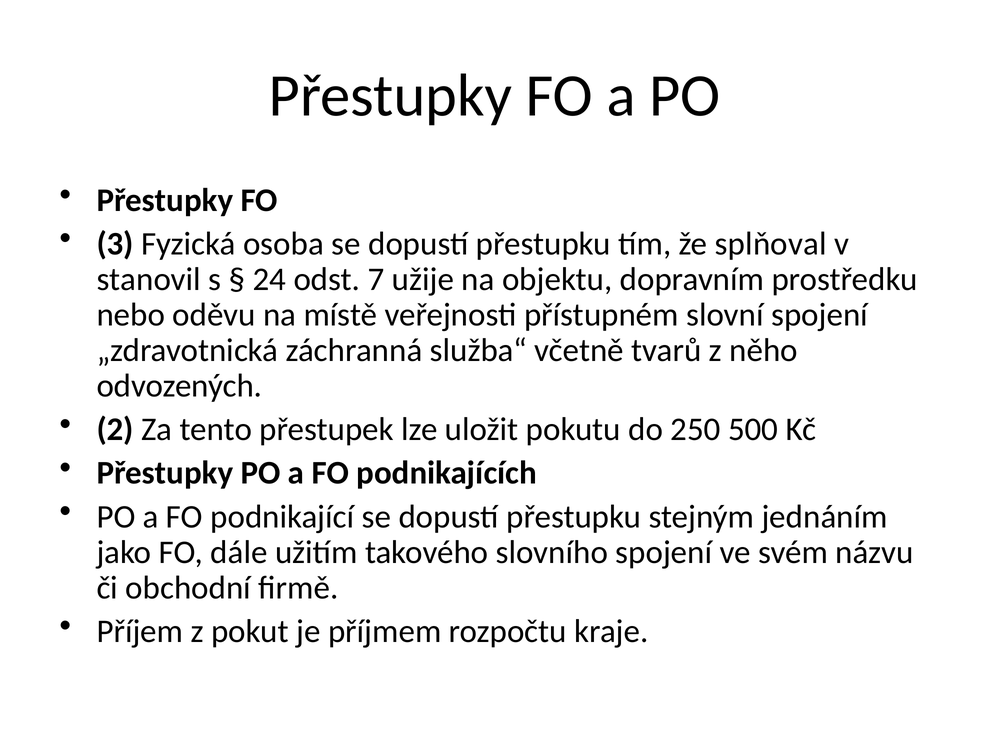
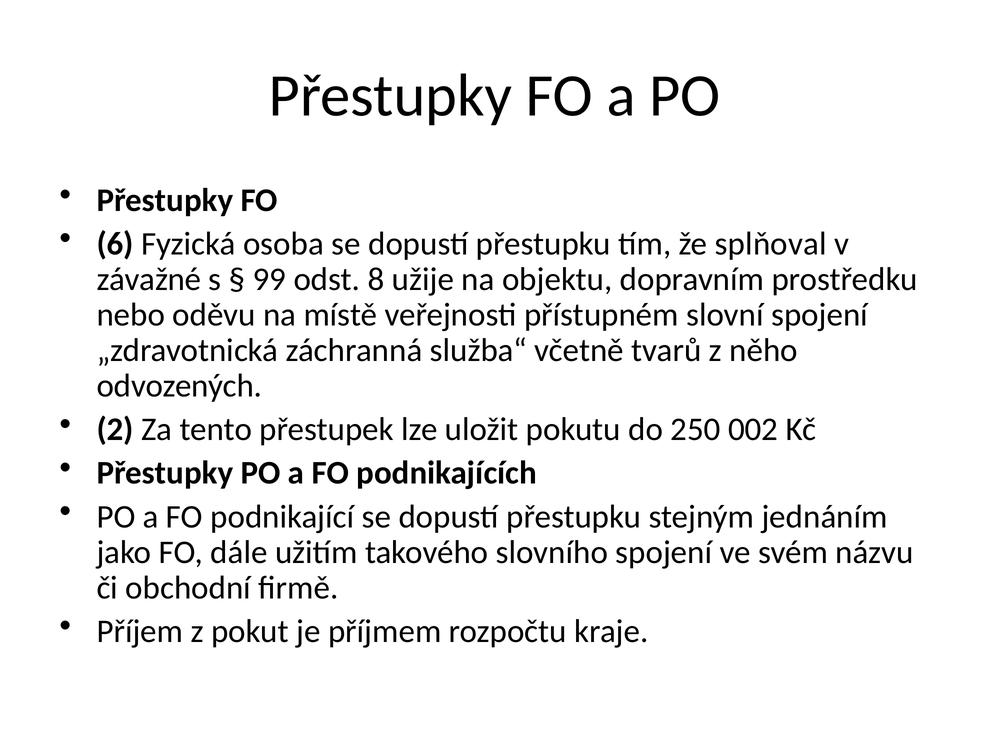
3: 3 -> 6 (115, 244)
stanovil: stanovil -> závažné (149, 279)
24: 24 -> 99 (269, 279)
7: 7 -> 8 (376, 279)
500: 500 -> 002 (753, 430)
